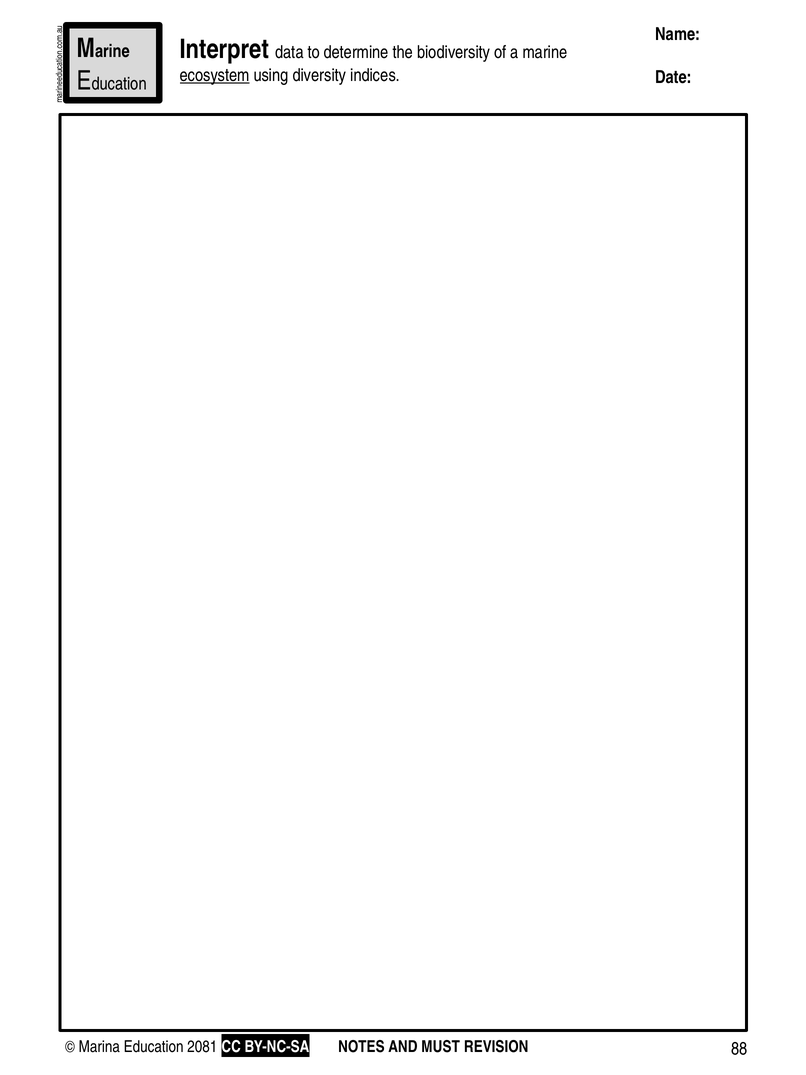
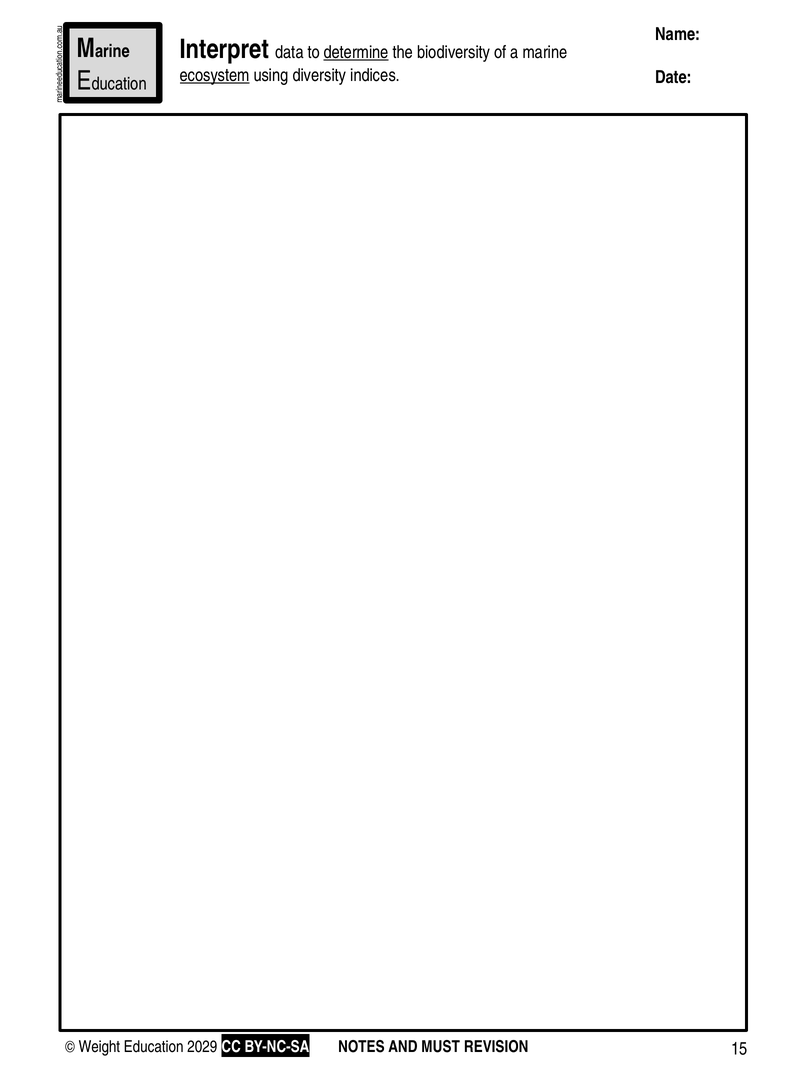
determine underline: none -> present (356, 52)
Marina: Marina -> Weight (99, 1046)
2081: 2081 -> 2029 (202, 1046)
88: 88 -> 15 (739, 1049)
